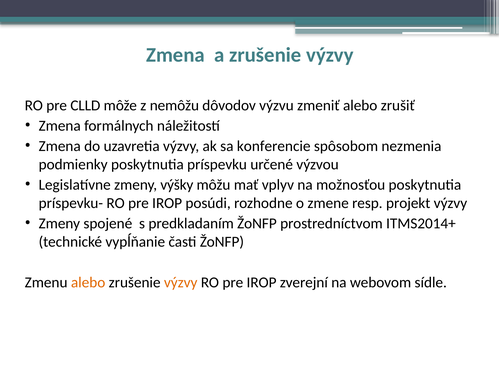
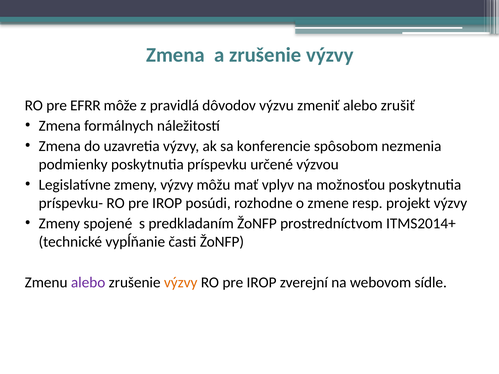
CLLD: CLLD -> EFRR (85, 106)
nemôžu: nemôžu -> pravidlá (174, 106)
zmeny výšky: výšky -> výzvy (177, 185)
alebo colour: orange -> purple (88, 283)
